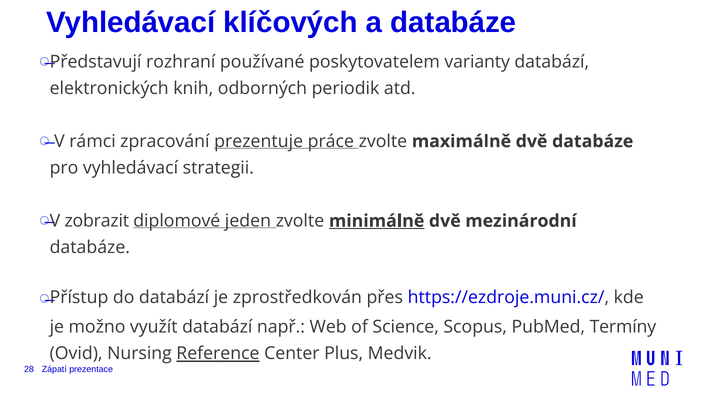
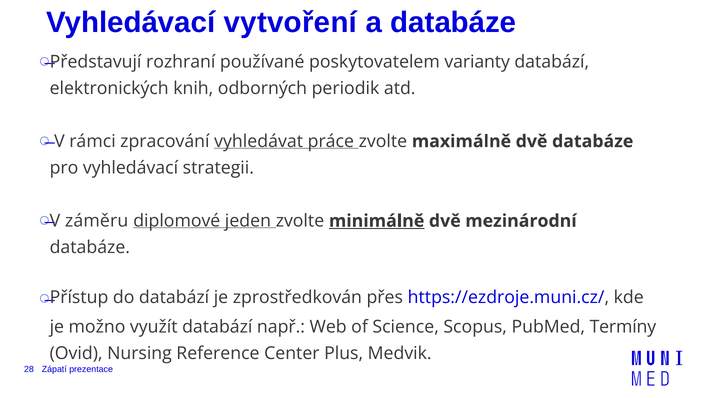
klíčových: klíčových -> vytvoření (290, 23)
prezentuje: prezentuje -> vyhledávat (259, 141)
zobrazit: zobrazit -> záměru (97, 221)
Reference underline: present -> none (218, 354)
